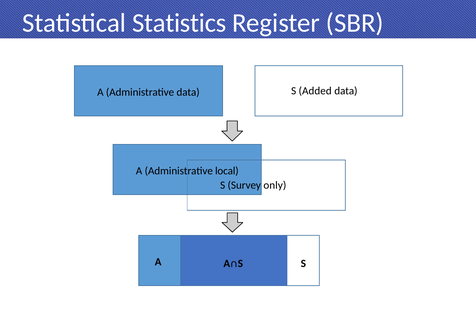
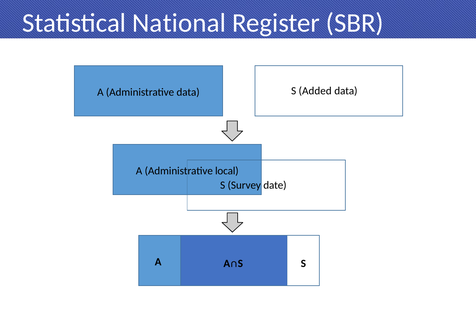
Statistics: Statistics -> National (179, 23)
only: only -> date (275, 185)
